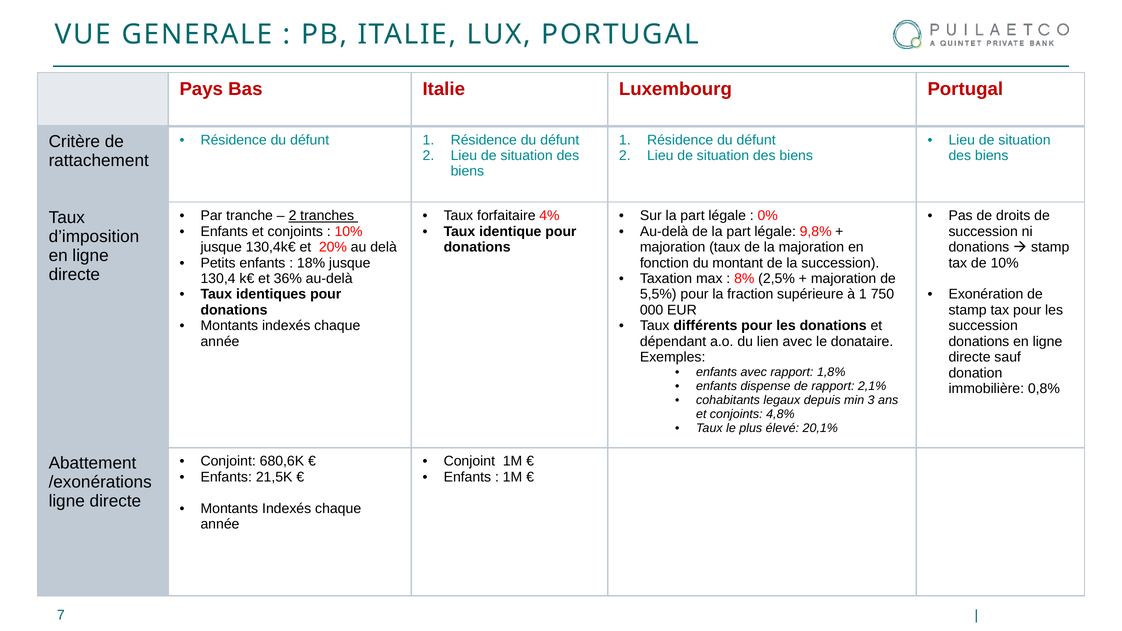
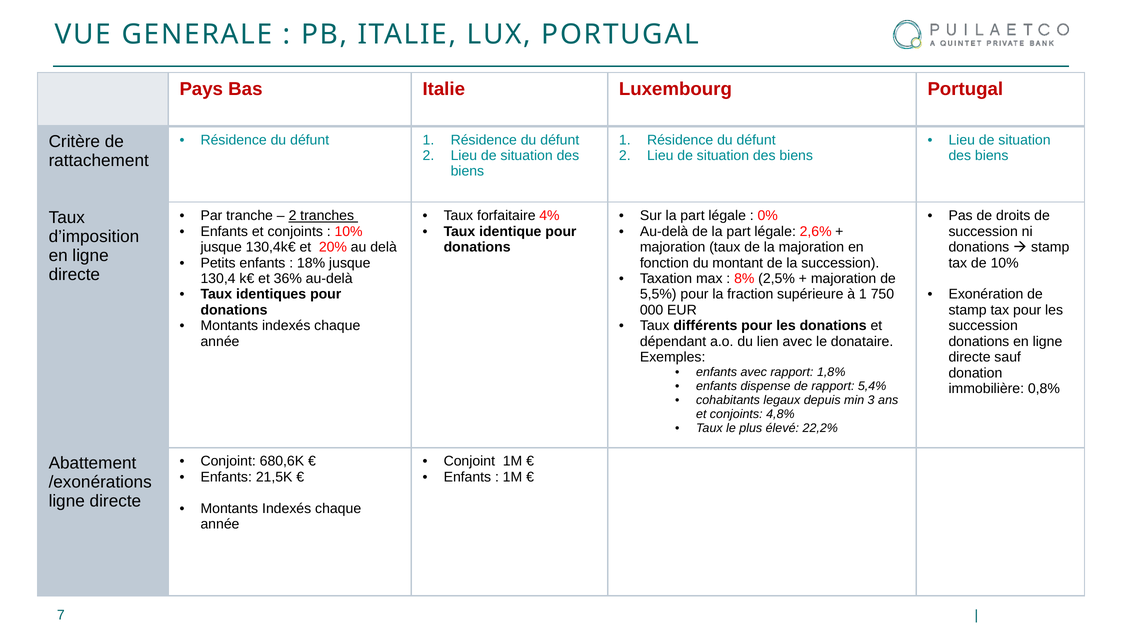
9,8%: 9,8% -> 2,6% (816, 232)
2,1%: 2,1% -> 5,4% (872, 386)
20,1%: 20,1% -> 22,2% (820, 428)
